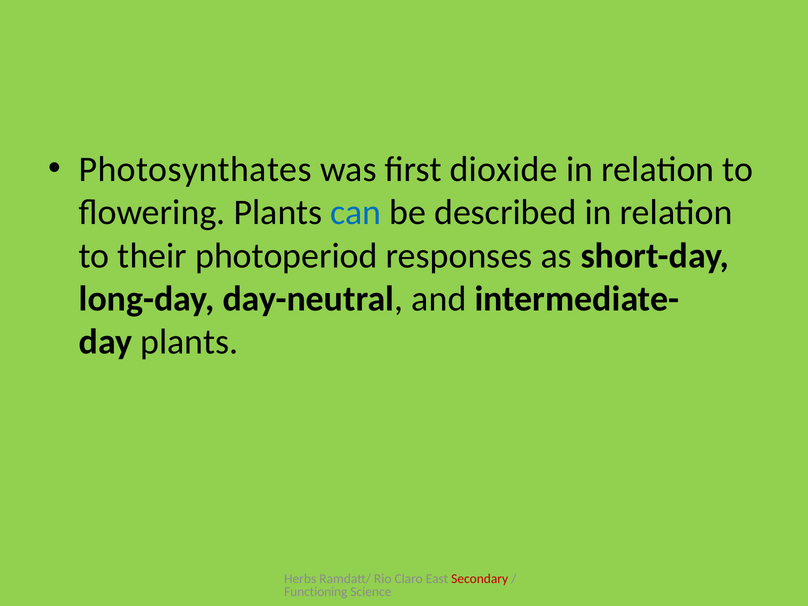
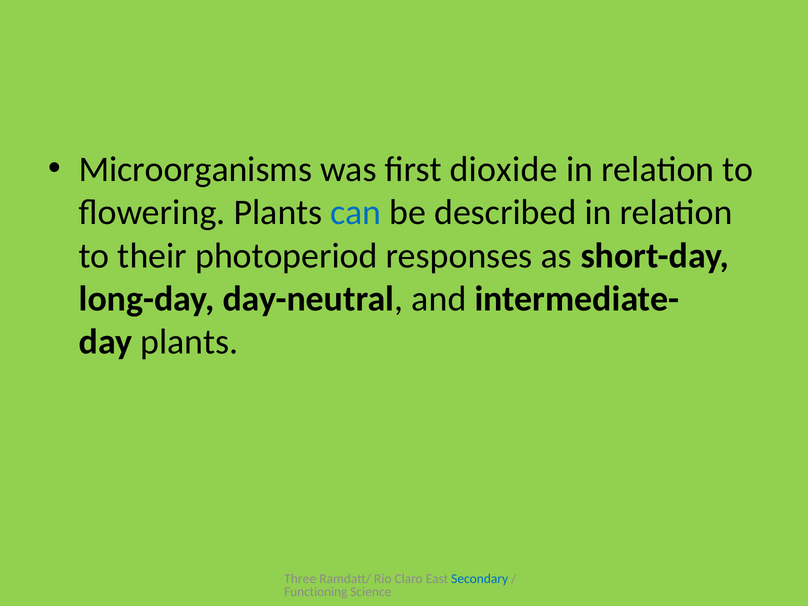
Photosynthates: Photosynthates -> Microorganisms (195, 170)
Herbs: Herbs -> Three (300, 579)
Secondary colour: red -> blue (480, 579)
